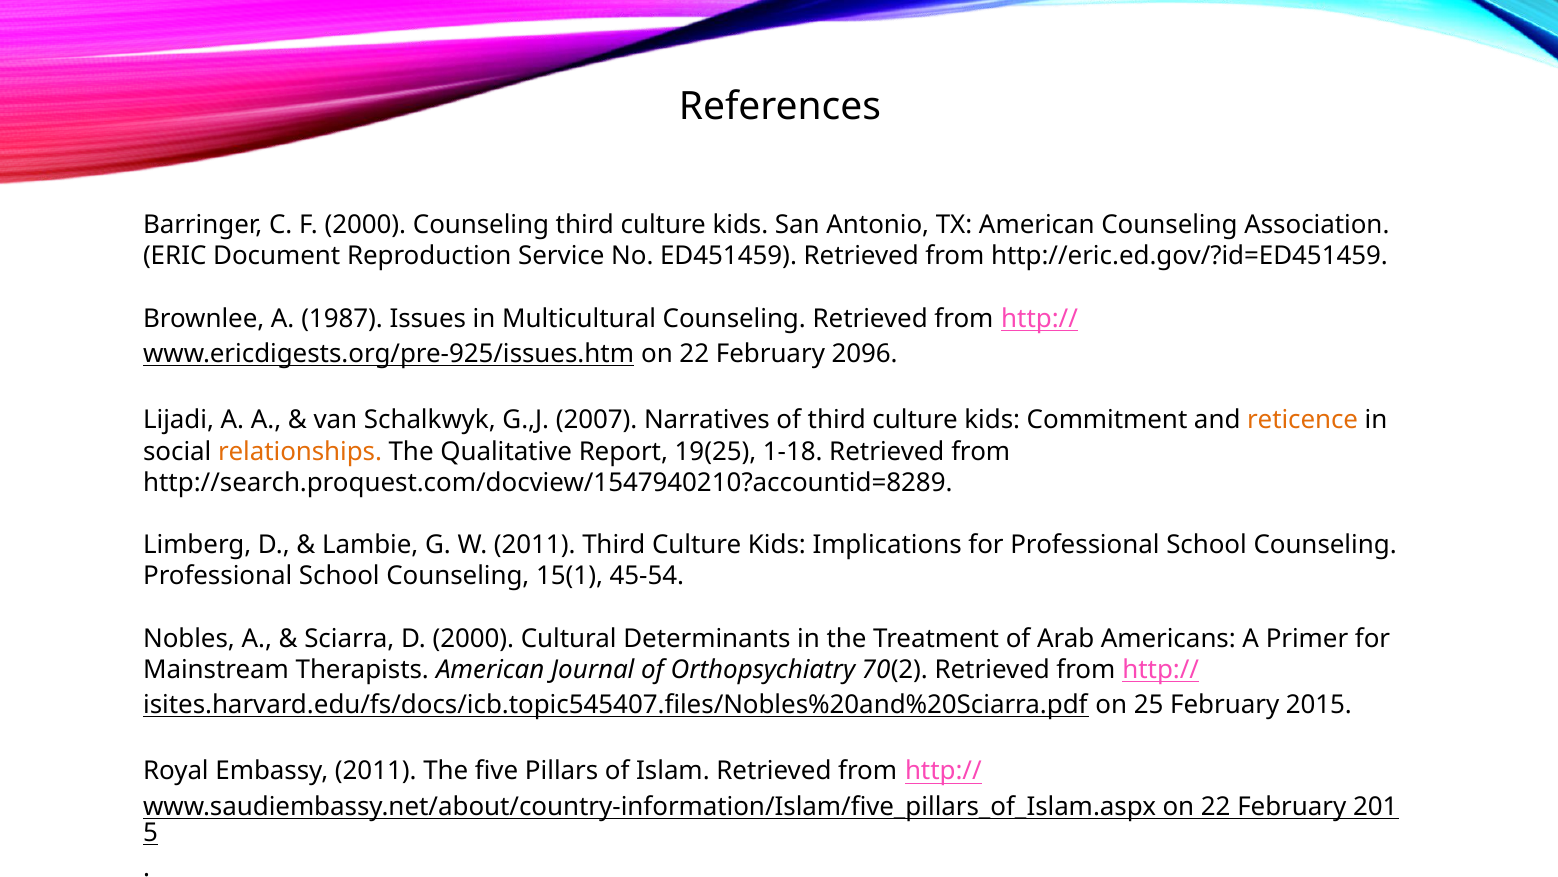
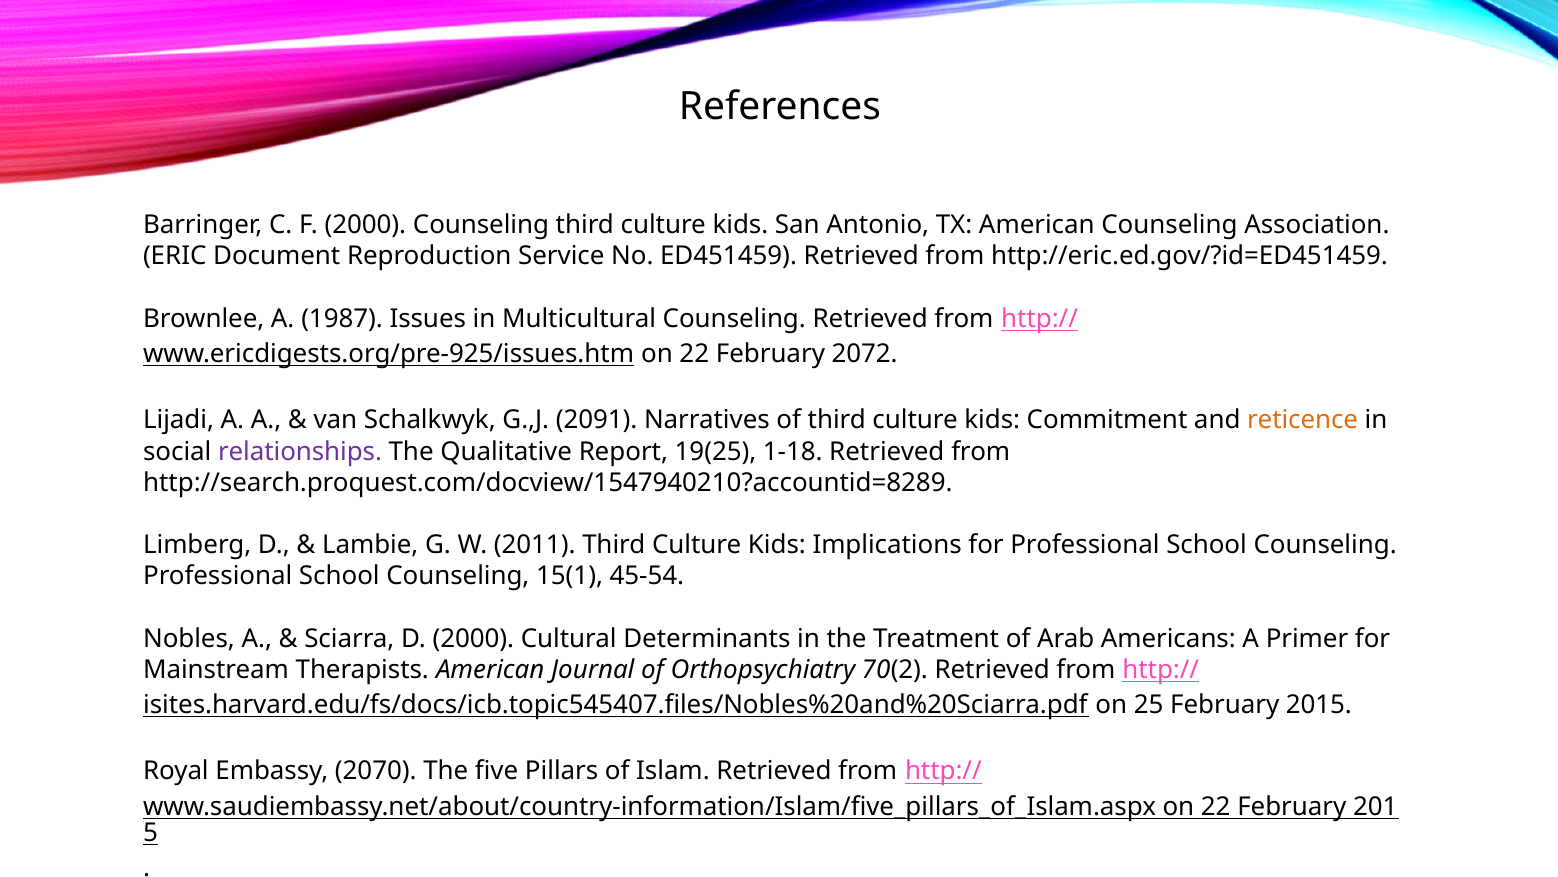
2096: 2096 -> 2072 (865, 354)
2007: 2007 -> 2091 (597, 420)
relationships colour: orange -> purple (300, 451)
Embassy 2011: 2011 -> 2070 (376, 771)
